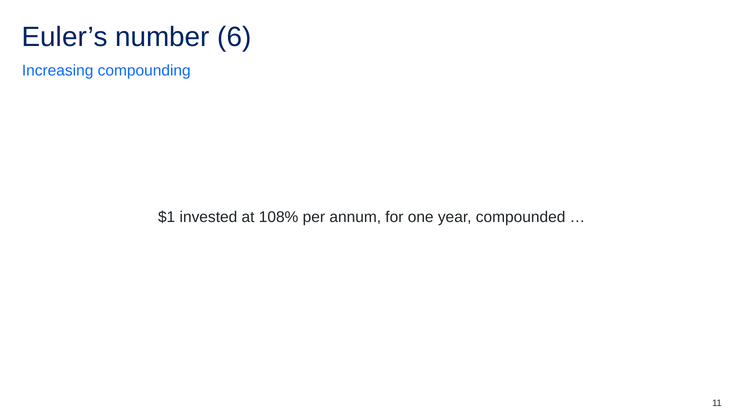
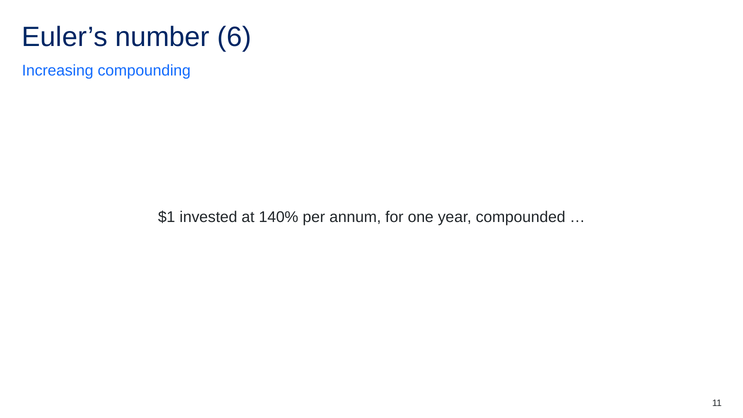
108%: 108% -> 140% (279, 217)
